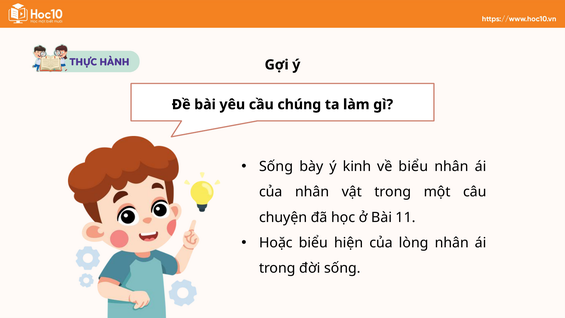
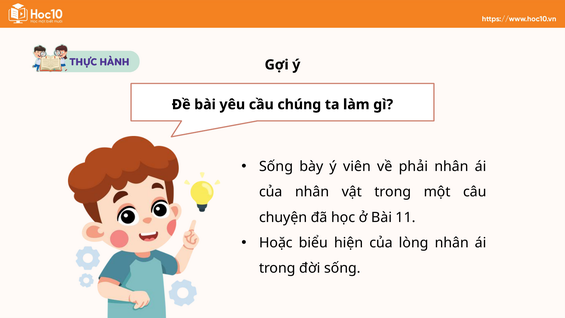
kinh: kinh -> viên (357, 166)
về biểu: biểu -> phải (413, 166)
